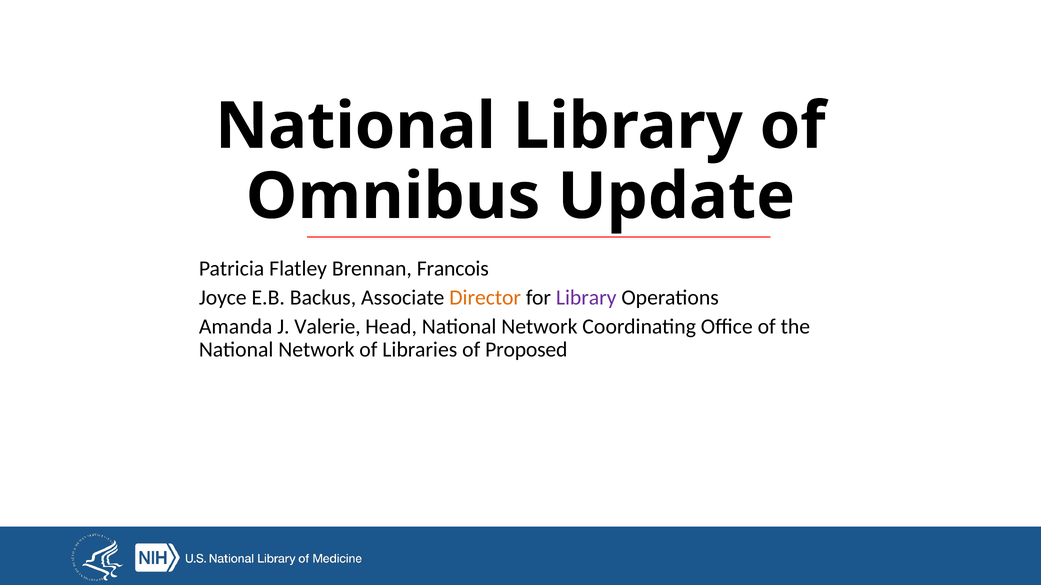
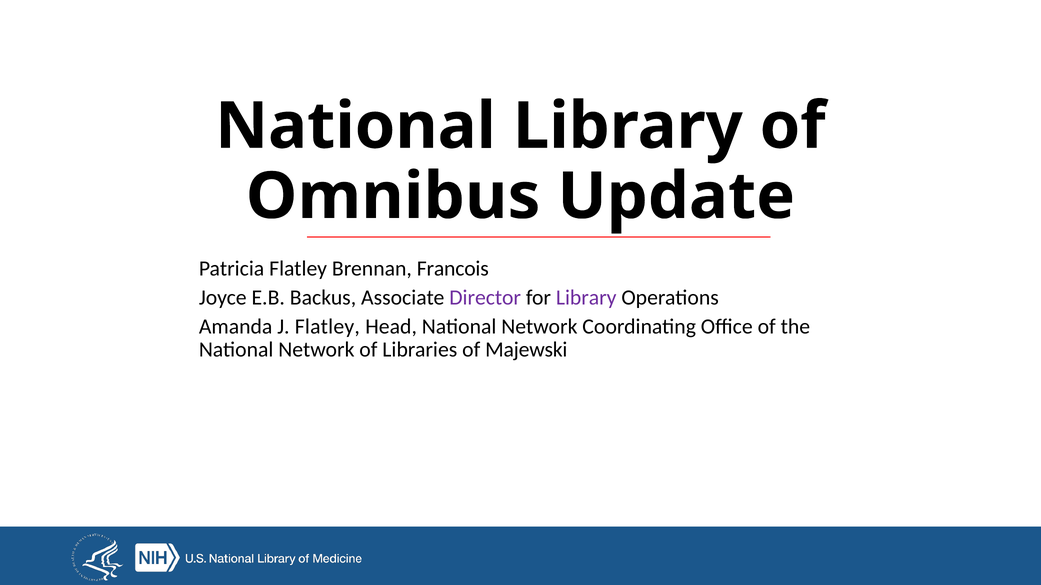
Director colour: orange -> purple (485, 298)
J Valerie: Valerie -> Flatley (327, 327)
Proposed: Proposed -> Majewski (526, 350)
